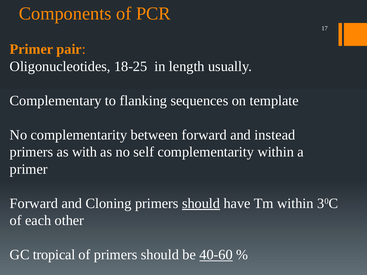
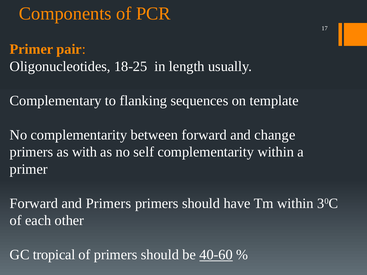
instead: instead -> change (275, 135)
and Cloning: Cloning -> Primers (108, 204)
should underline: present -> none (201, 204)
